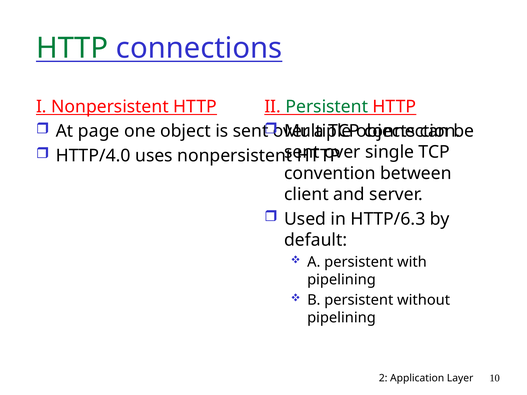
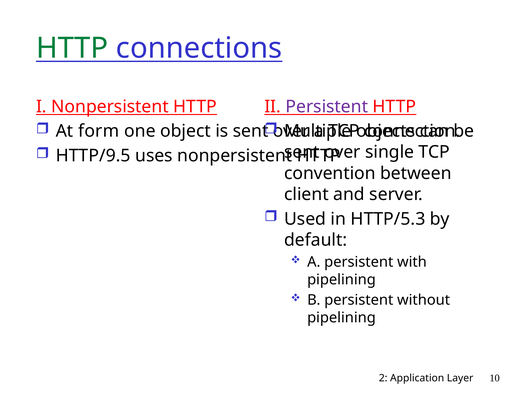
Persistent colour: green -> purple (327, 107)
page: page -> form (99, 131)
HTTP/4.0: HTTP/4.0 -> HTTP/9.5 (93, 156)
HTTP/6.3: HTTP/6.3 -> HTTP/5.3 (388, 219)
